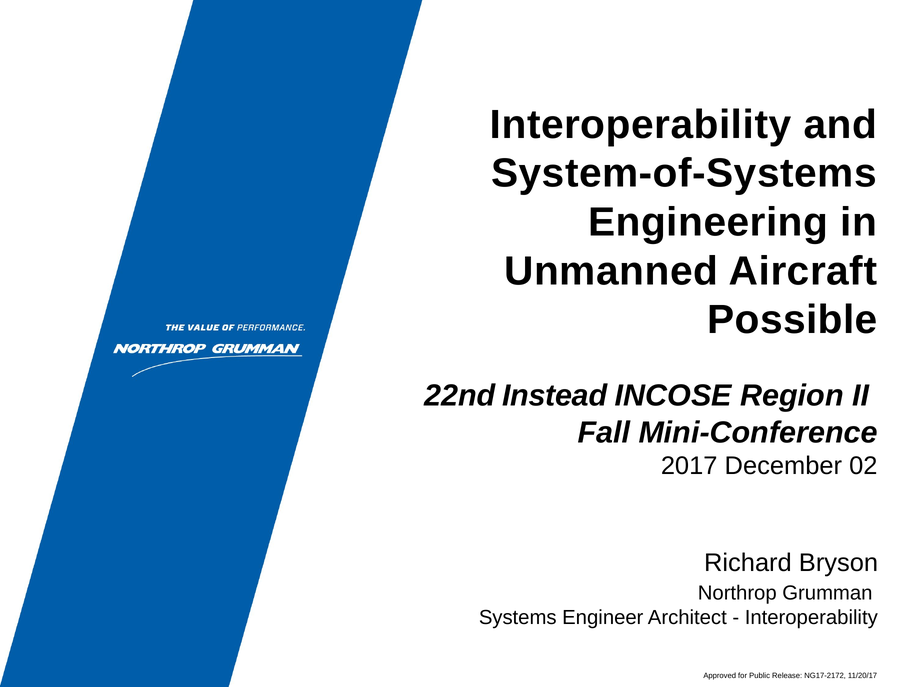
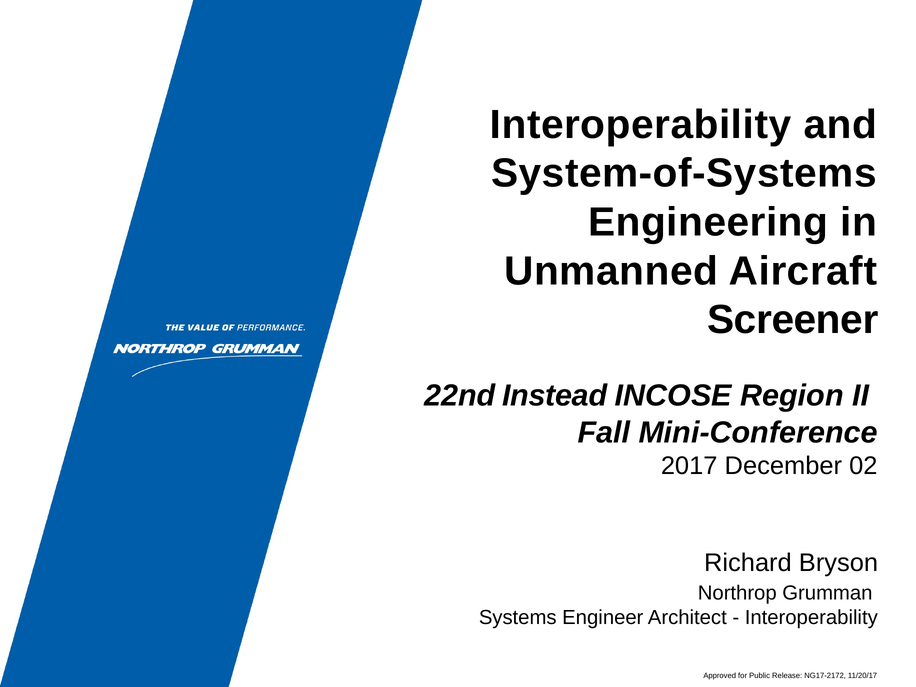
Possible: Possible -> Screener (793, 320)
